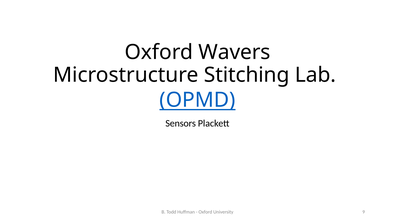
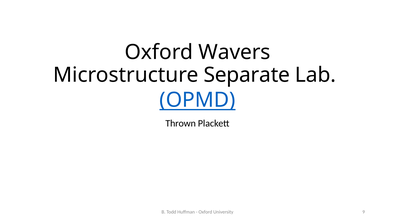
Stitching: Stitching -> Separate (247, 75)
Sensors: Sensors -> Thrown (181, 123)
